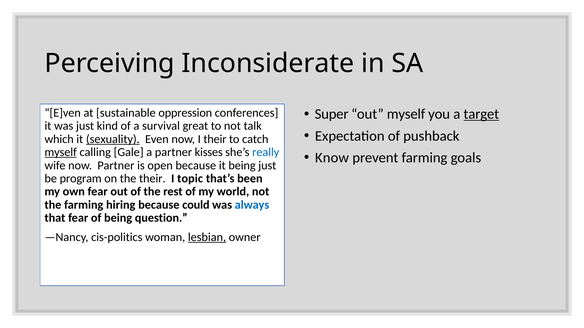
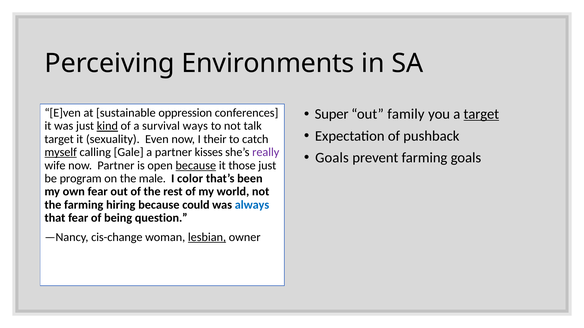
Inconsiderate: Inconsiderate -> Environments (268, 64)
out myself: myself -> family (406, 114)
kind underline: none -> present (107, 126)
great: great -> ways (195, 126)
which: which -> target (59, 139)
sexuality underline: present -> none (113, 139)
really colour: blue -> purple (266, 152)
Know: Know -> Goals (332, 158)
because underline: none -> present (196, 166)
it being: being -> those (242, 166)
the their: their -> male (152, 179)
topic: topic -> color (190, 179)
cis-politics: cis-politics -> cis-change (117, 238)
